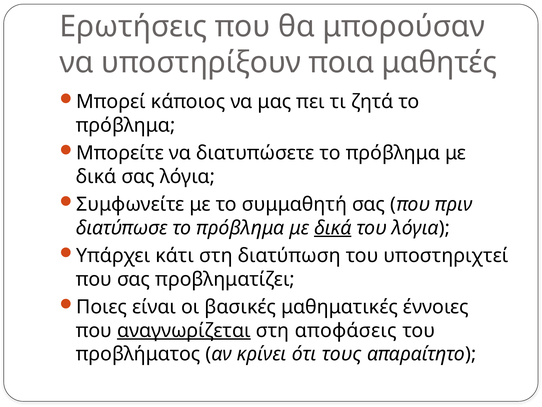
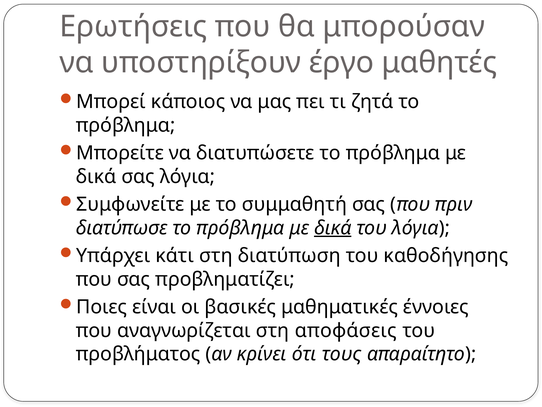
ποια: ποια -> έργο (341, 63)
υποστηριχτεί: υποστηριχτεί -> καθοδήγησης (446, 255)
αναγνωρίζεται underline: present -> none (184, 330)
